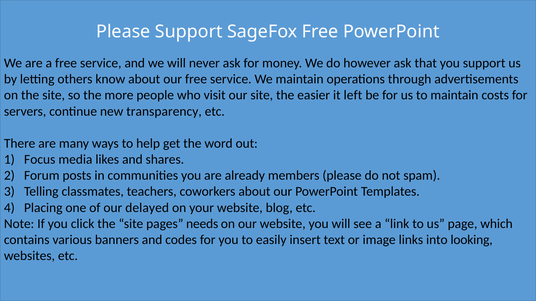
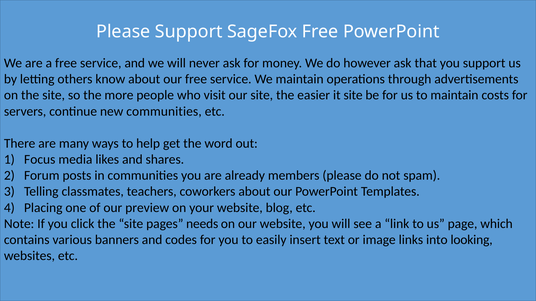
it left: left -> site (353, 95)
new transparency: transparency -> communities (164, 111)
delayed: delayed -> preview (147, 208)
